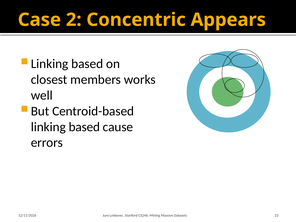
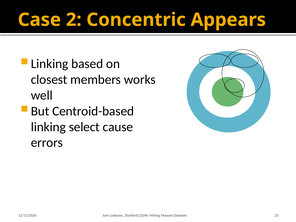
linking based: based -> select (84, 127)
